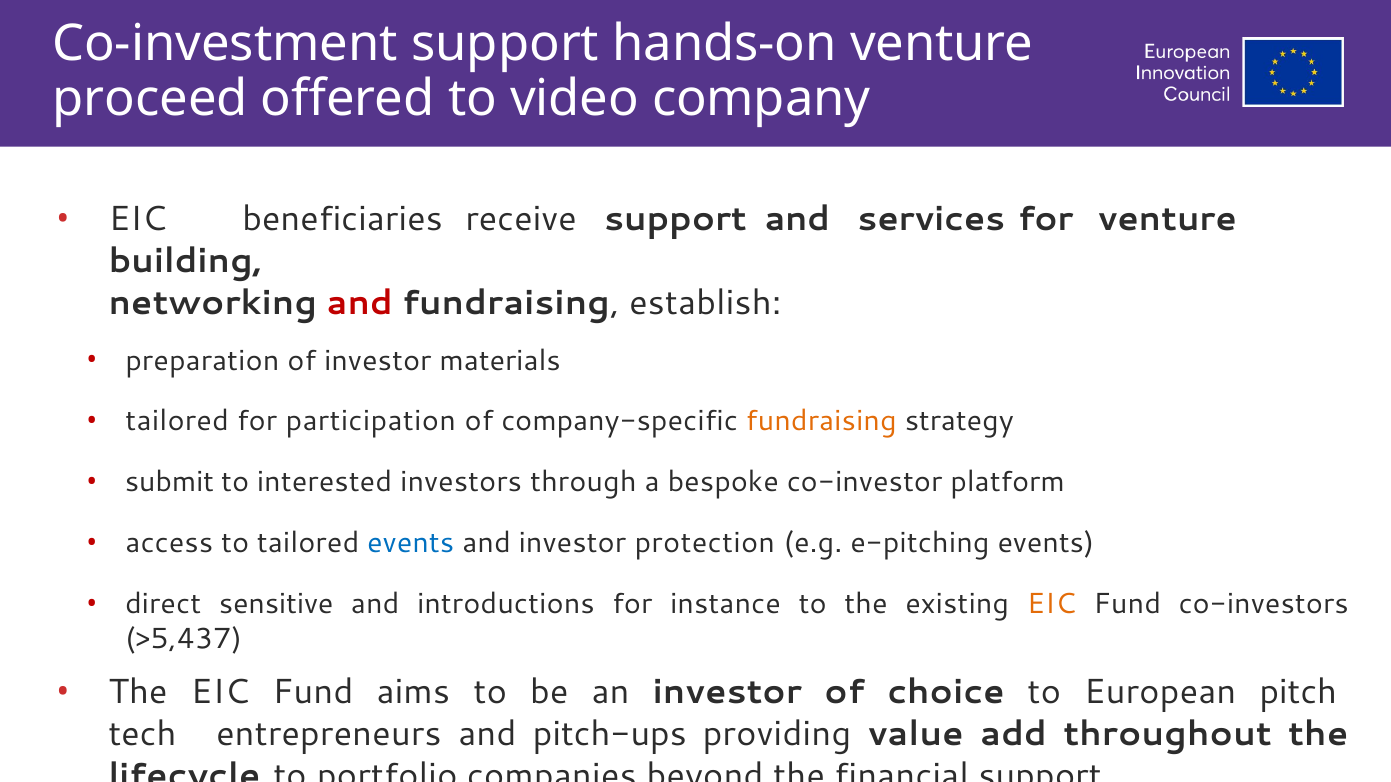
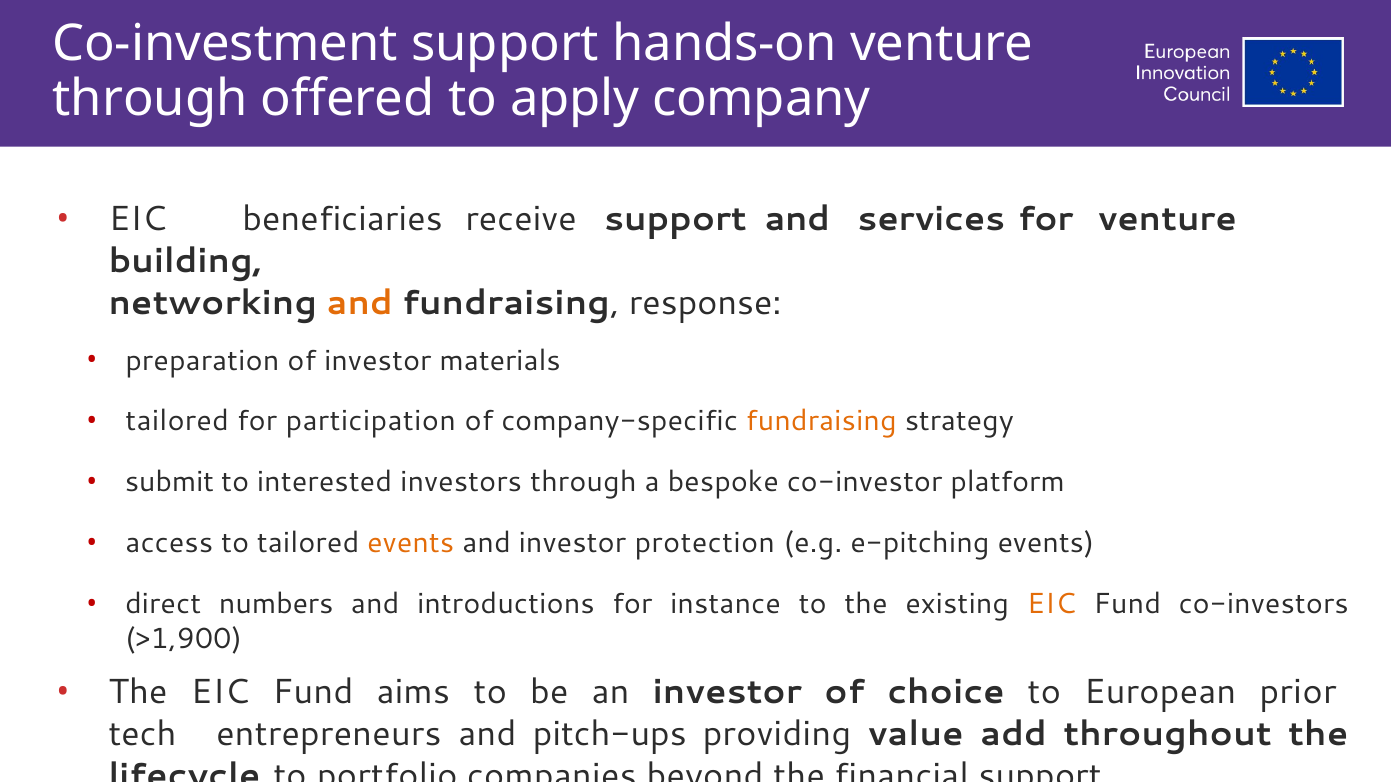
proceed: proceed -> through (150, 99)
video: video -> apply (575, 99)
and colour: red -> orange (360, 303)
establish: establish -> response (705, 303)
events colour: blue -> orange (411, 543)
sensitive: sensitive -> numbers (276, 604)
>5,437: >5,437 -> >1,900 (184, 639)
pitch: pitch -> prior (1298, 693)
